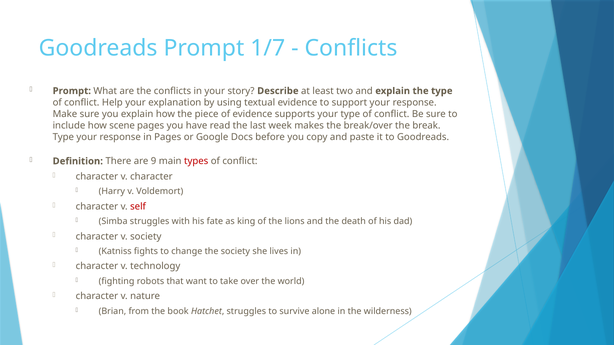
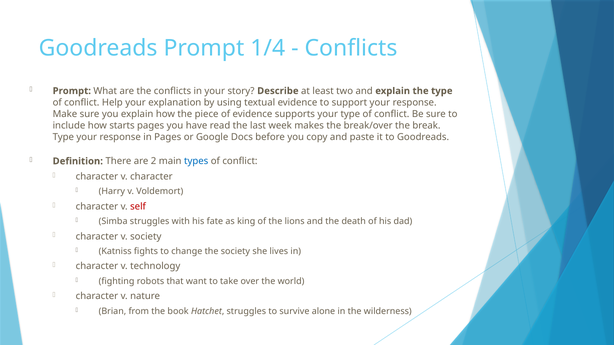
1/7: 1/7 -> 1/4 (268, 48)
scene: scene -> starts (122, 126)
9: 9 -> 2 (154, 161)
types colour: red -> blue (196, 161)
